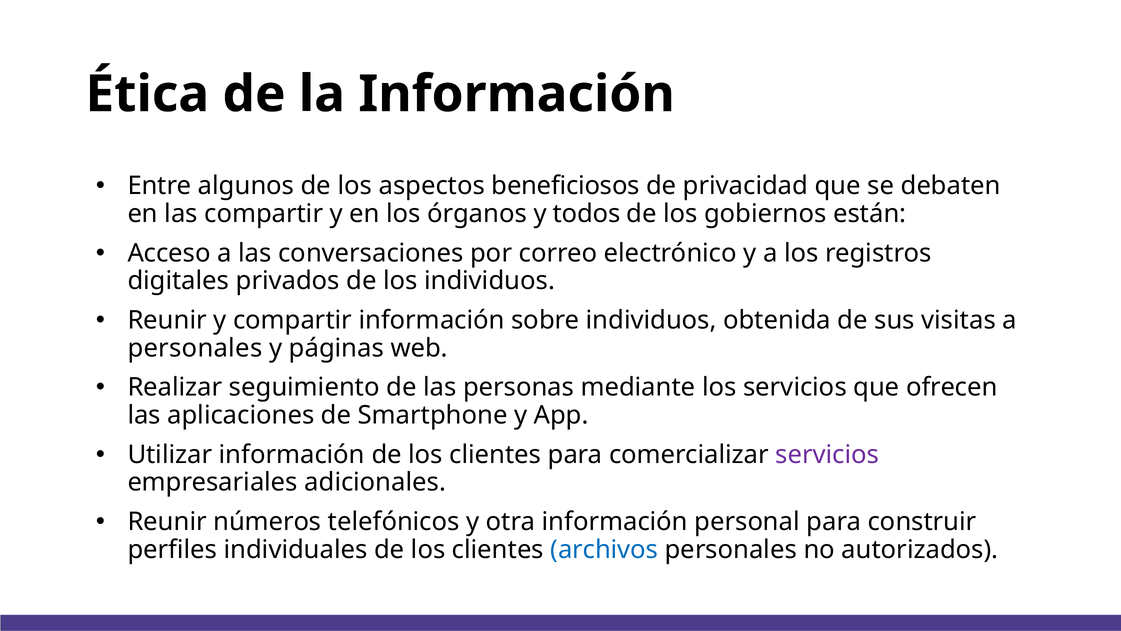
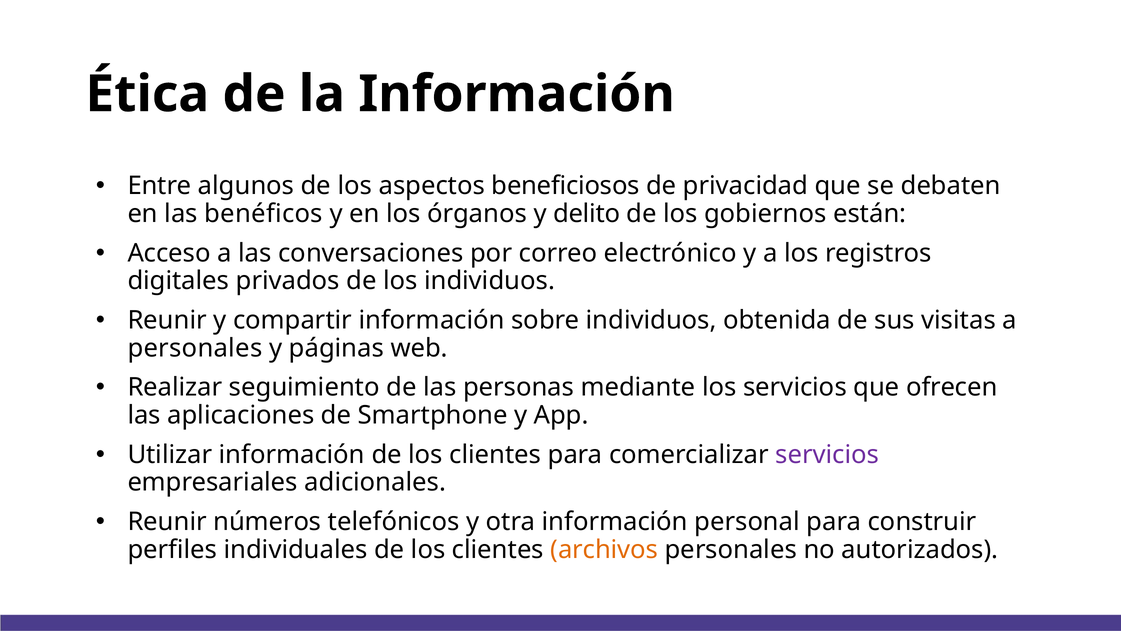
las compartir: compartir -> benéficos (264, 213)
todos: todos -> delito (587, 213)
archivos colour: blue -> orange (604, 549)
